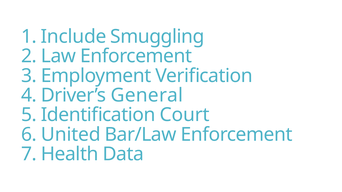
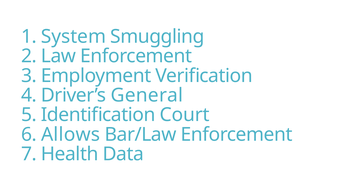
Include: Include -> System (73, 37)
United: United -> Allows (71, 135)
